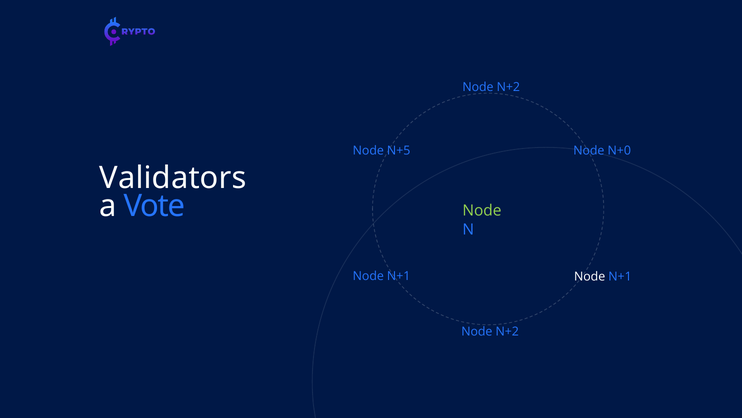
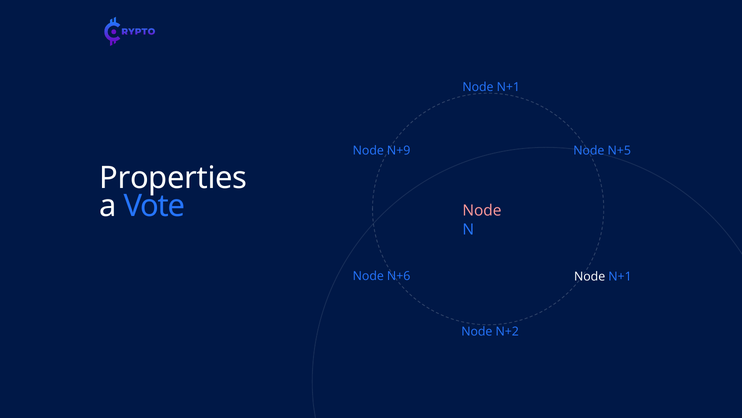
N+2: N+2 -> N+1 (508, 87)
N+5: N+5 -> N+9 (399, 150)
N+0: N+0 -> N+5 (619, 150)
Validators: Validators -> Properties (173, 178)
Node colour: light green -> pink (482, 211)
N+1: N+1 -> N+6 (399, 276)
